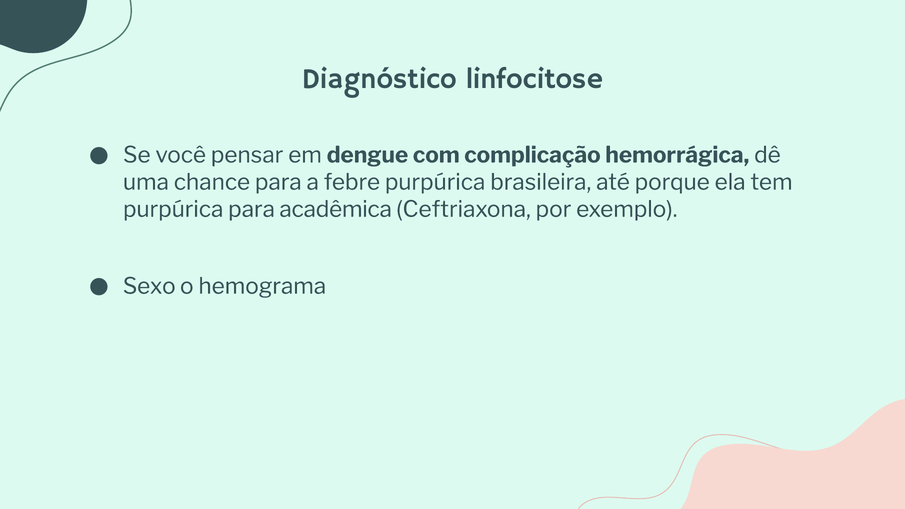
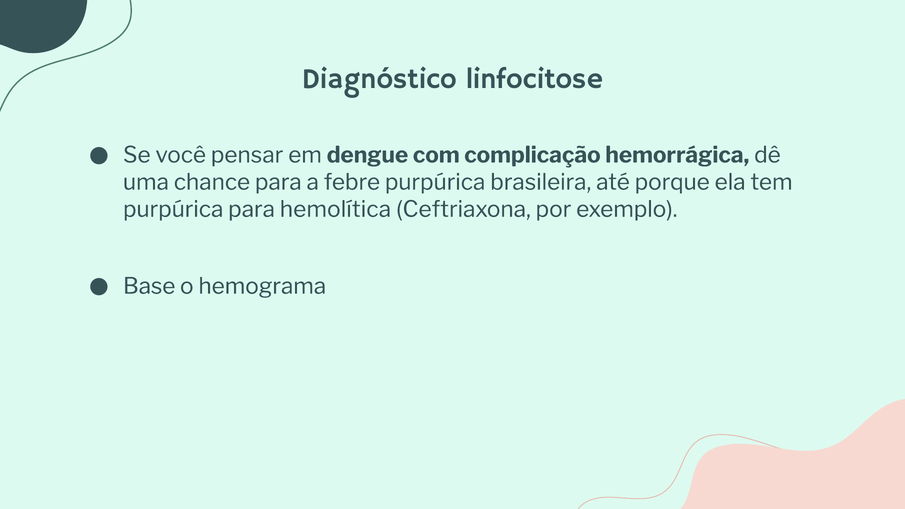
acadêmica: acadêmica -> hemolítica (335, 209)
Sexo: Sexo -> Base (149, 286)
